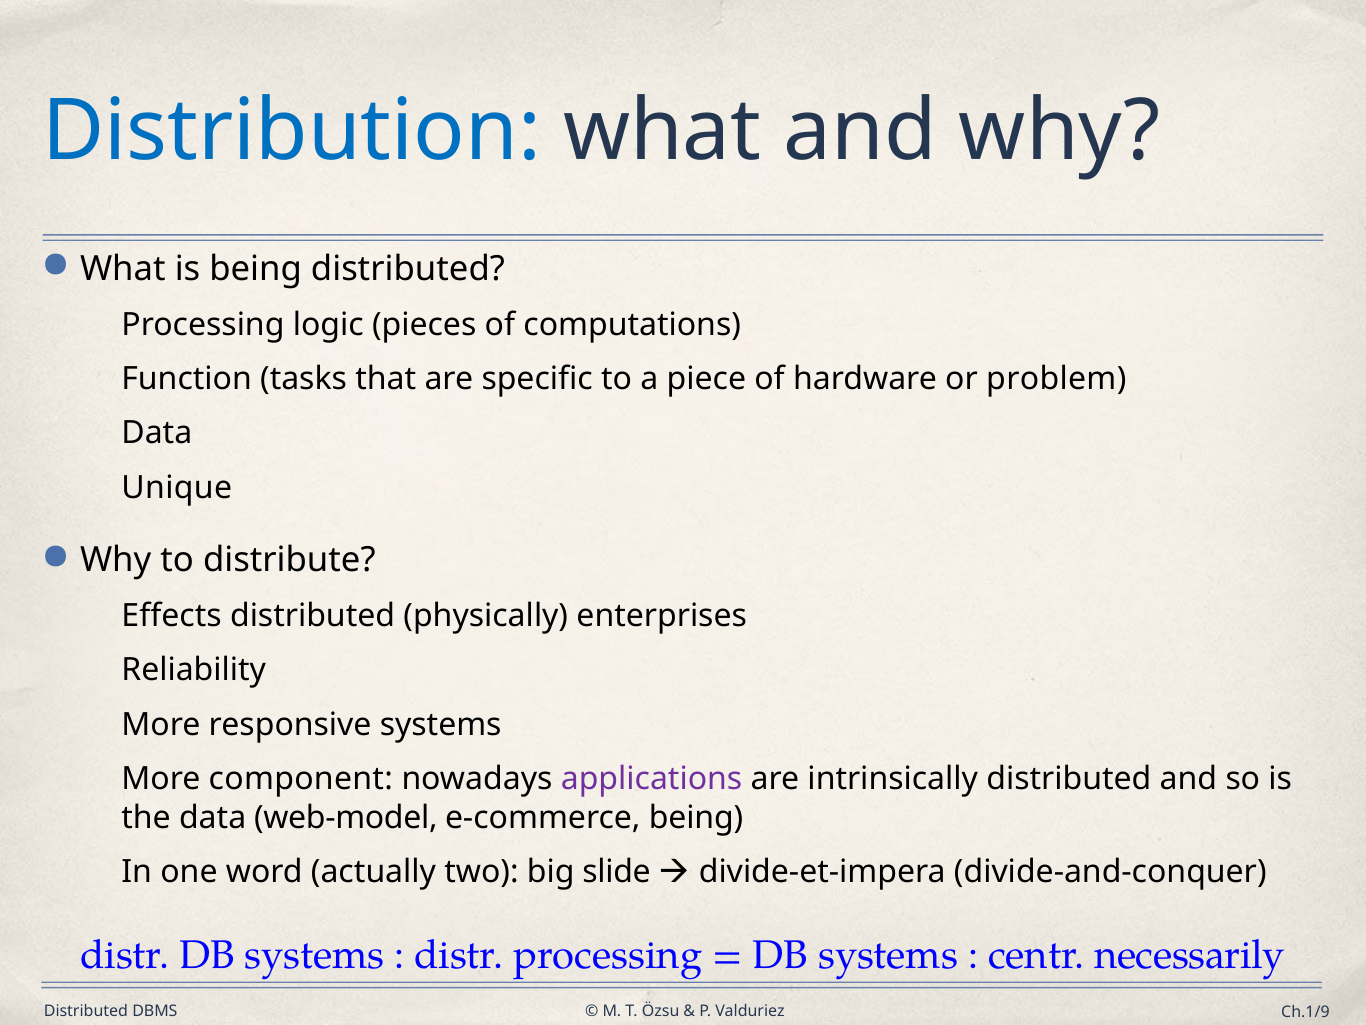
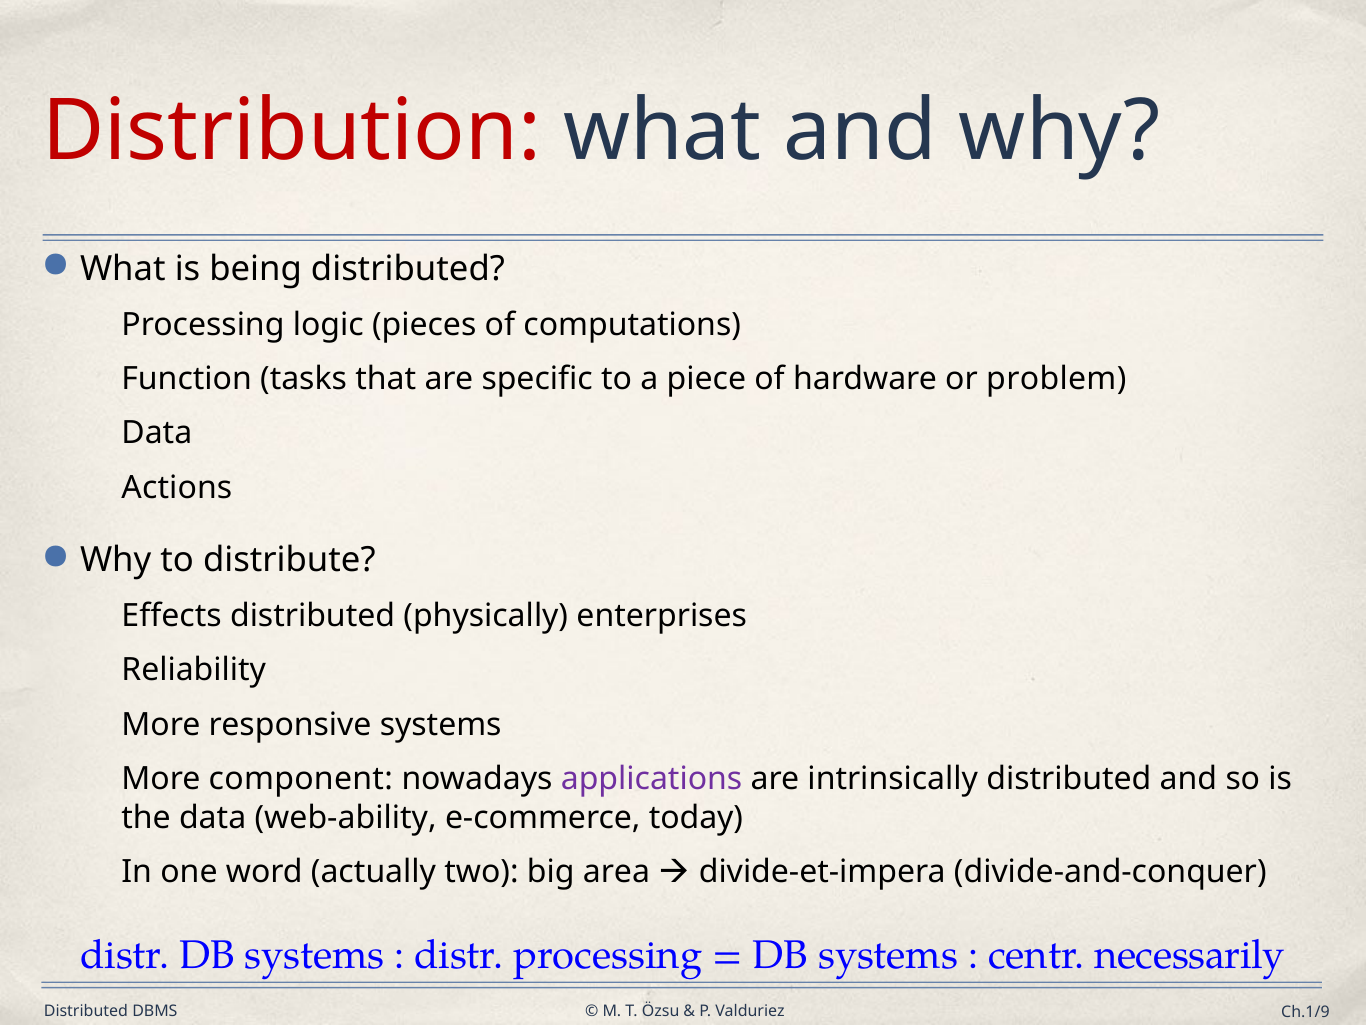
Distribution colour: blue -> red (292, 131)
Unique: Unique -> Actions (177, 488)
web-model: web-model -> web-ability (346, 817)
e-commerce being: being -> today (696, 817)
slide: slide -> area (616, 872)
